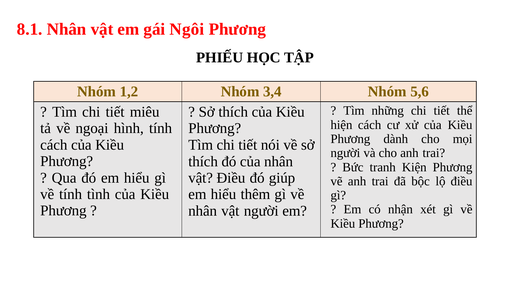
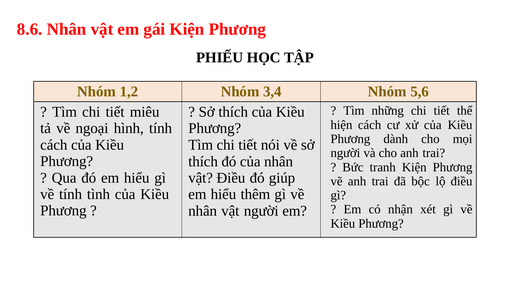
8.1: 8.1 -> 8.6 (30, 29)
gái Ngôi: Ngôi -> Kiện (187, 29)
